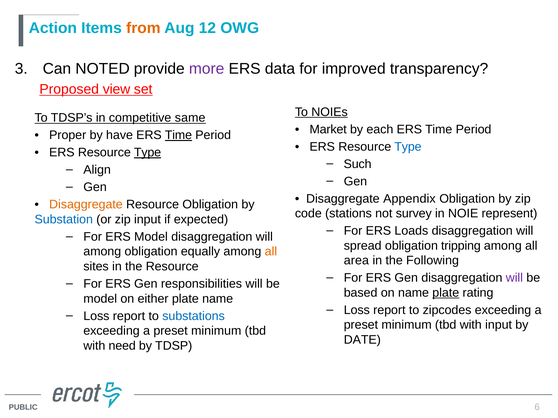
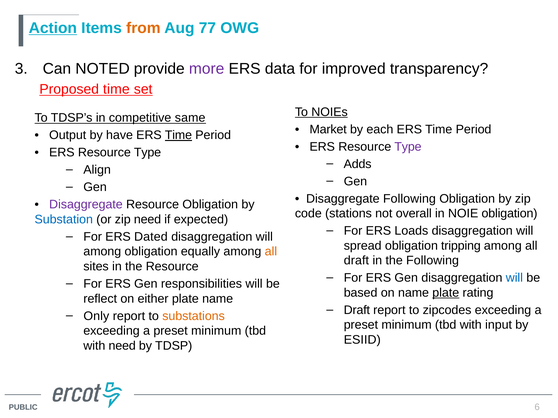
Action underline: none -> present (53, 28)
12: 12 -> 77 (207, 28)
Proposed view: view -> time (116, 89)
Proper: Proper -> Output (68, 135)
Type colour: blue -> purple (408, 147)
Type underline: present -> none (148, 153)
Such: Such -> Adds (358, 164)
Disaggregate Appendix: Appendix -> Following (409, 199)
Disaggregate colour: orange -> purple (86, 205)
survey: survey -> overall (414, 214)
NOIE represent: represent -> obligation (509, 214)
zip input: input -> need (148, 220)
ERS Model: Model -> Dated (151, 237)
area: area -> draft (356, 261)
will colour: purple -> blue (514, 278)
model: model -> reflect (100, 299)
Loss: Loss -> Draft (357, 310)
Loss: Loss -> Only (96, 316)
substations colour: blue -> orange (194, 316)
DATE: DATE -> ESIID (362, 340)
